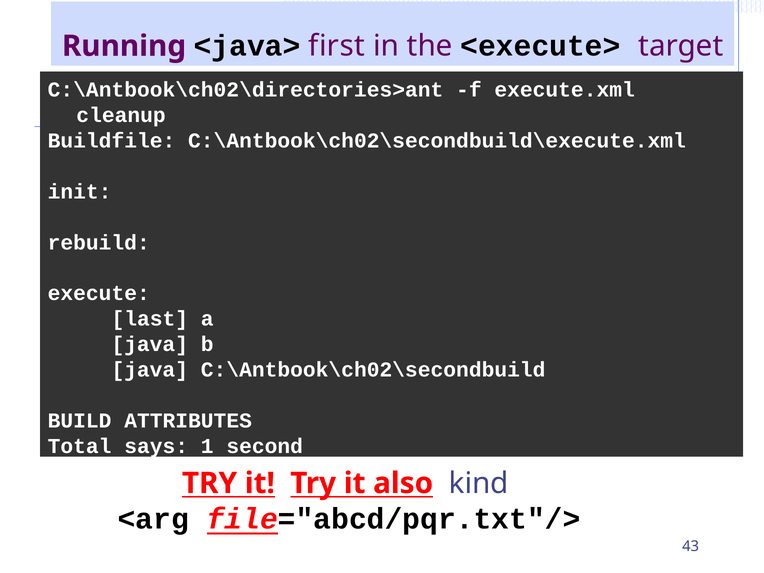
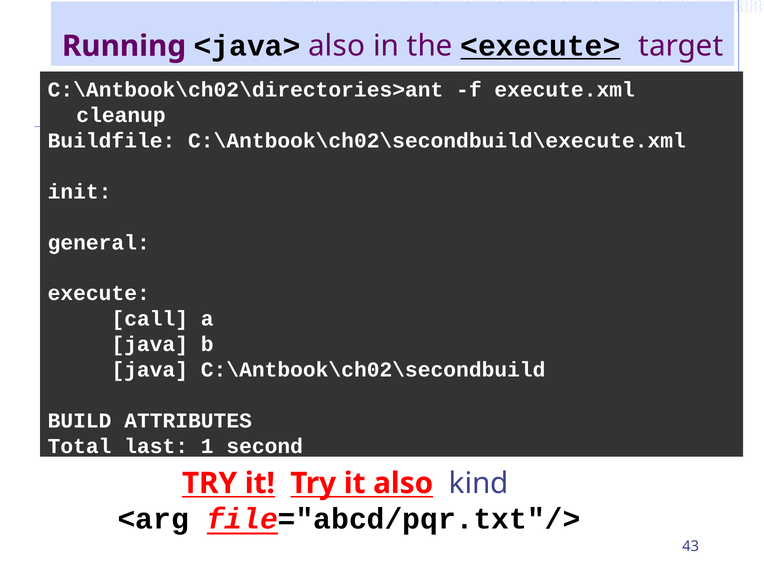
<java> first: first -> also (337, 46)
<execute> underline: none -> present (540, 46)
rebuild: rebuild -> general (99, 243)
last: last -> call (150, 319)
says: says -> last (156, 446)
